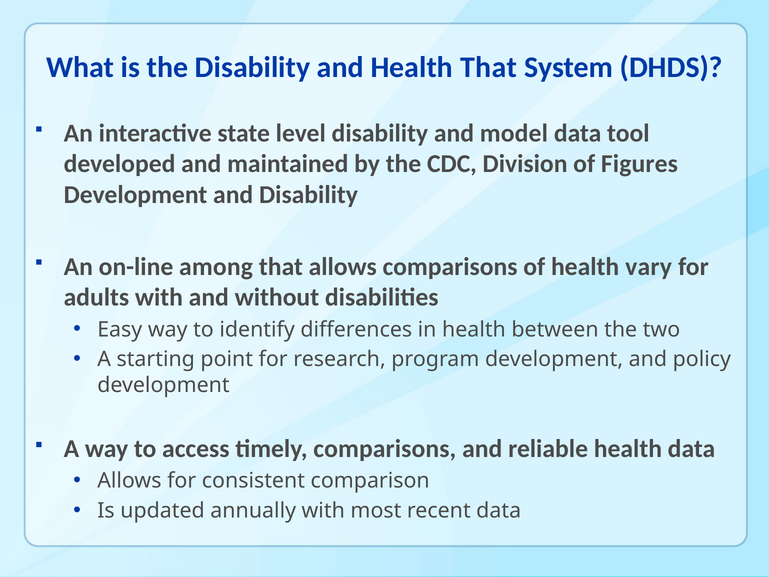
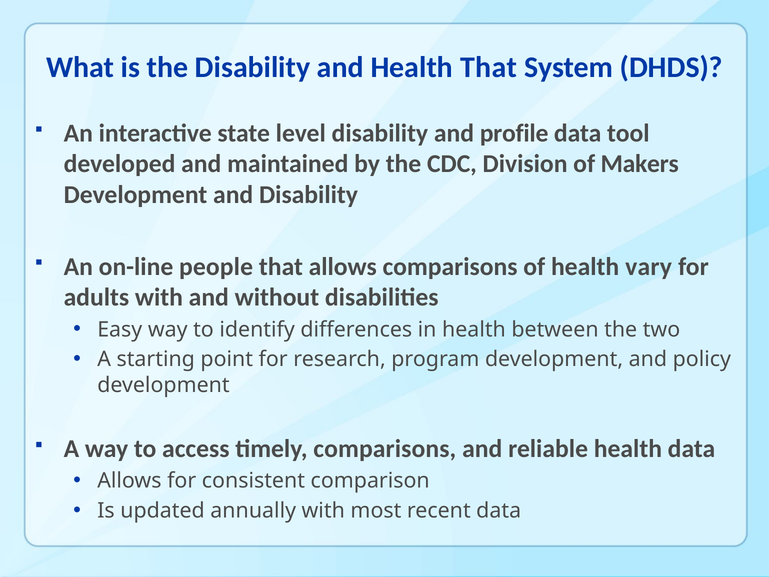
model: model -> profile (514, 133)
Figures: Figures -> Makers (640, 164)
among: among -> people (216, 266)
